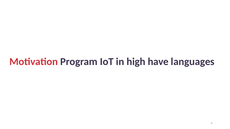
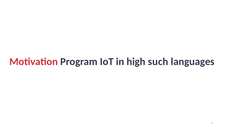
have: have -> such (158, 62)
